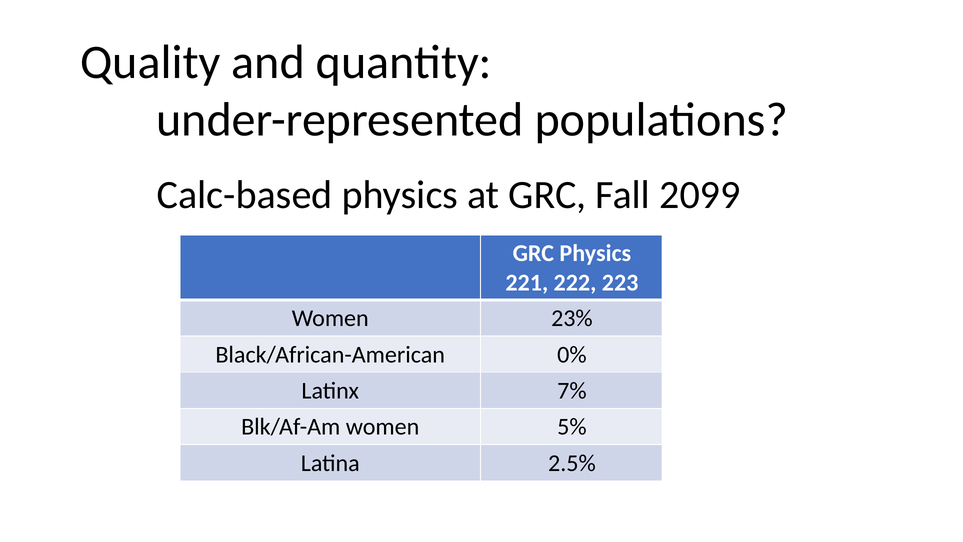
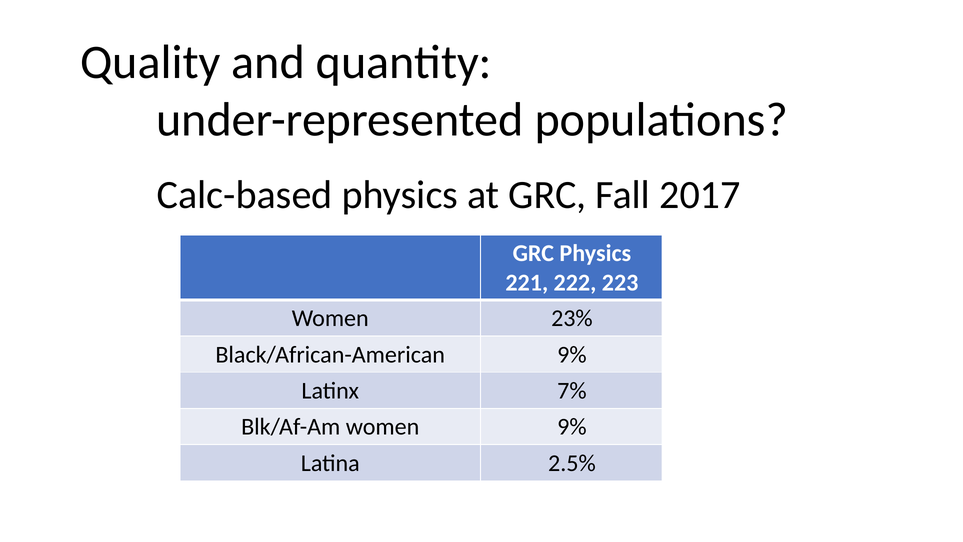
2099: 2099 -> 2017 (700, 195)
Black/African-American 0%: 0% -> 9% (572, 354)
women 5%: 5% -> 9% (572, 427)
